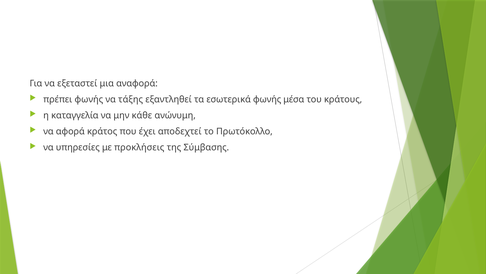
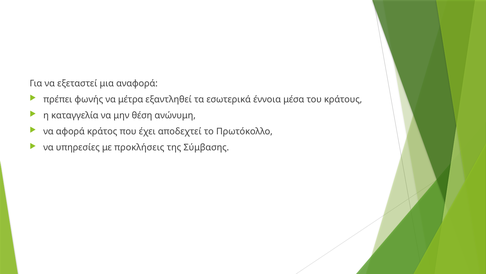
τάξης: τάξης -> μέτρα (131, 99)
εσωτερικά φωνής: φωνής -> έννοια (267, 99)
κάθε: κάθε -> θέση (142, 115)
